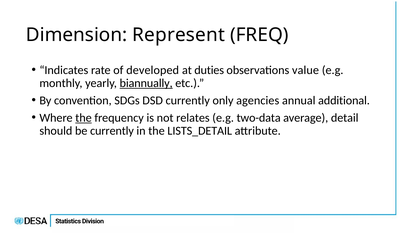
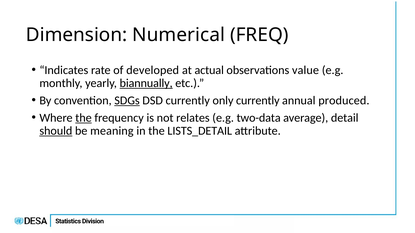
Represent: Represent -> Numerical (179, 35)
duties: duties -> actual (209, 70)
SDGs underline: none -> present (127, 101)
only agencies: agencies -> currently (258, 101)
additional: additional -> produced (344, 101)
should underline: none -> present (56, 131)
be currently: currently -> meaning (112, 131)
